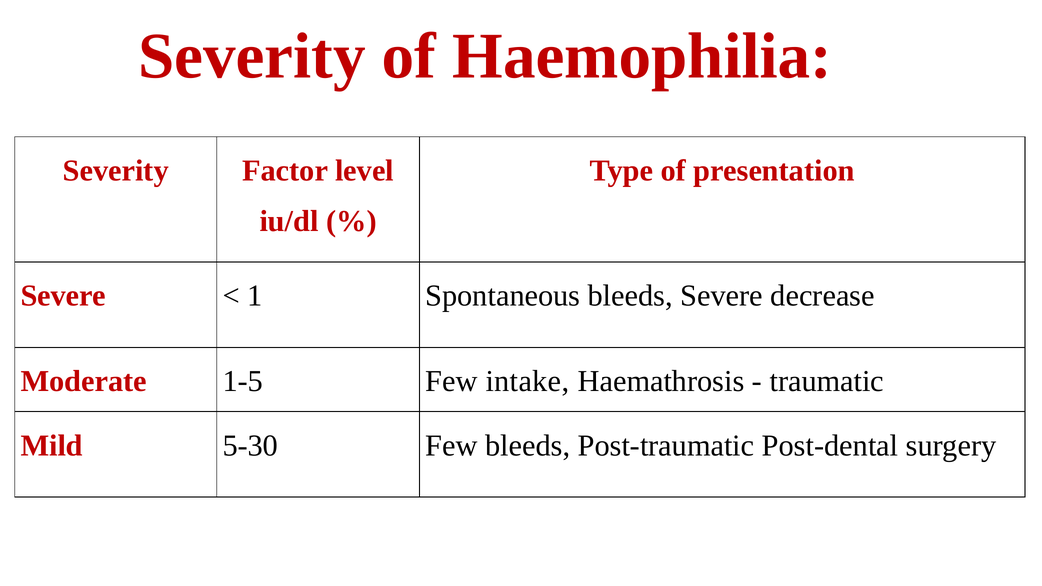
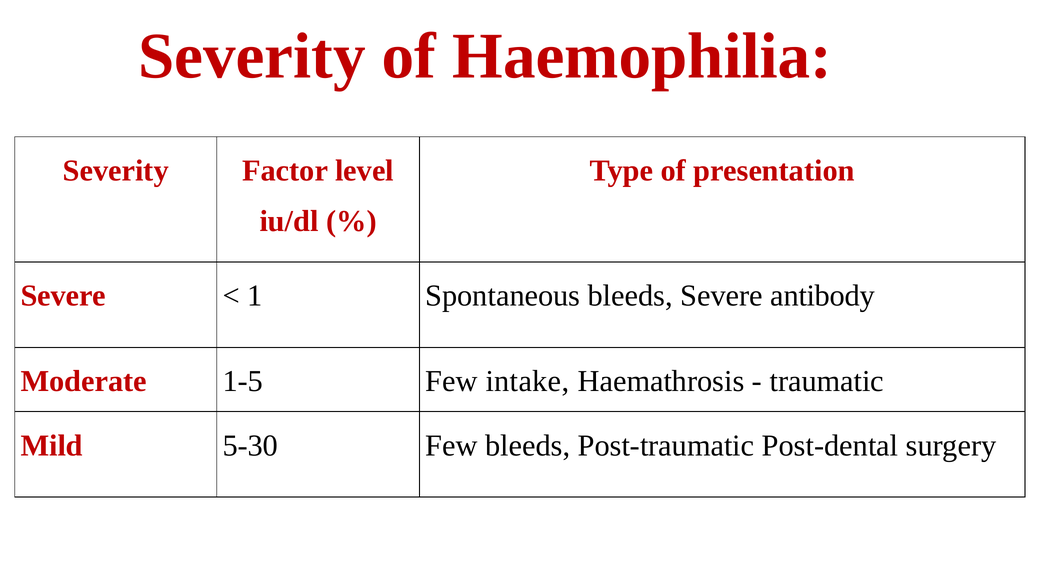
decrease: decrease -> antibody (823, 296)
